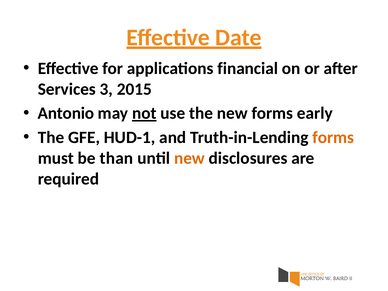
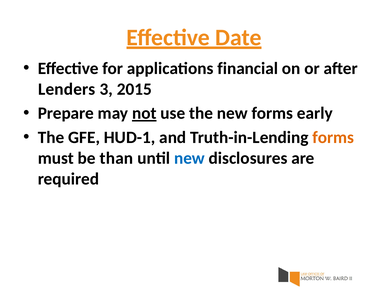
Services: Services -> Lenders (67, 89)
Antonio: Antonio -> Prepare (66, 113)
new colour: orange -> blue (189, 158)
